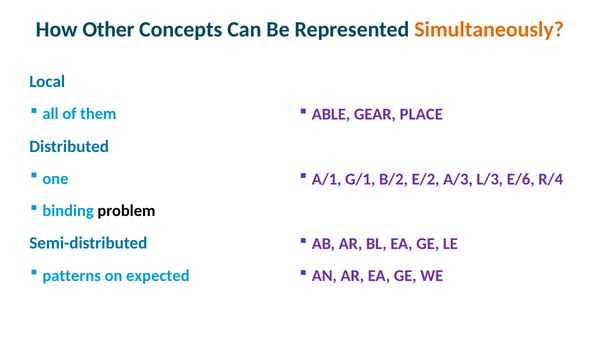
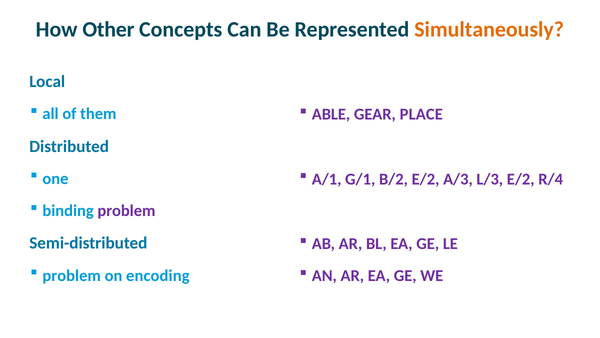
L/3 E/6: E/6 -> E/2 (521, 179)
problem colour: black -> purple (126, 210)
patterns: patterns -> problem (72, 275)
expected: expected -> encoding (158, 275)
